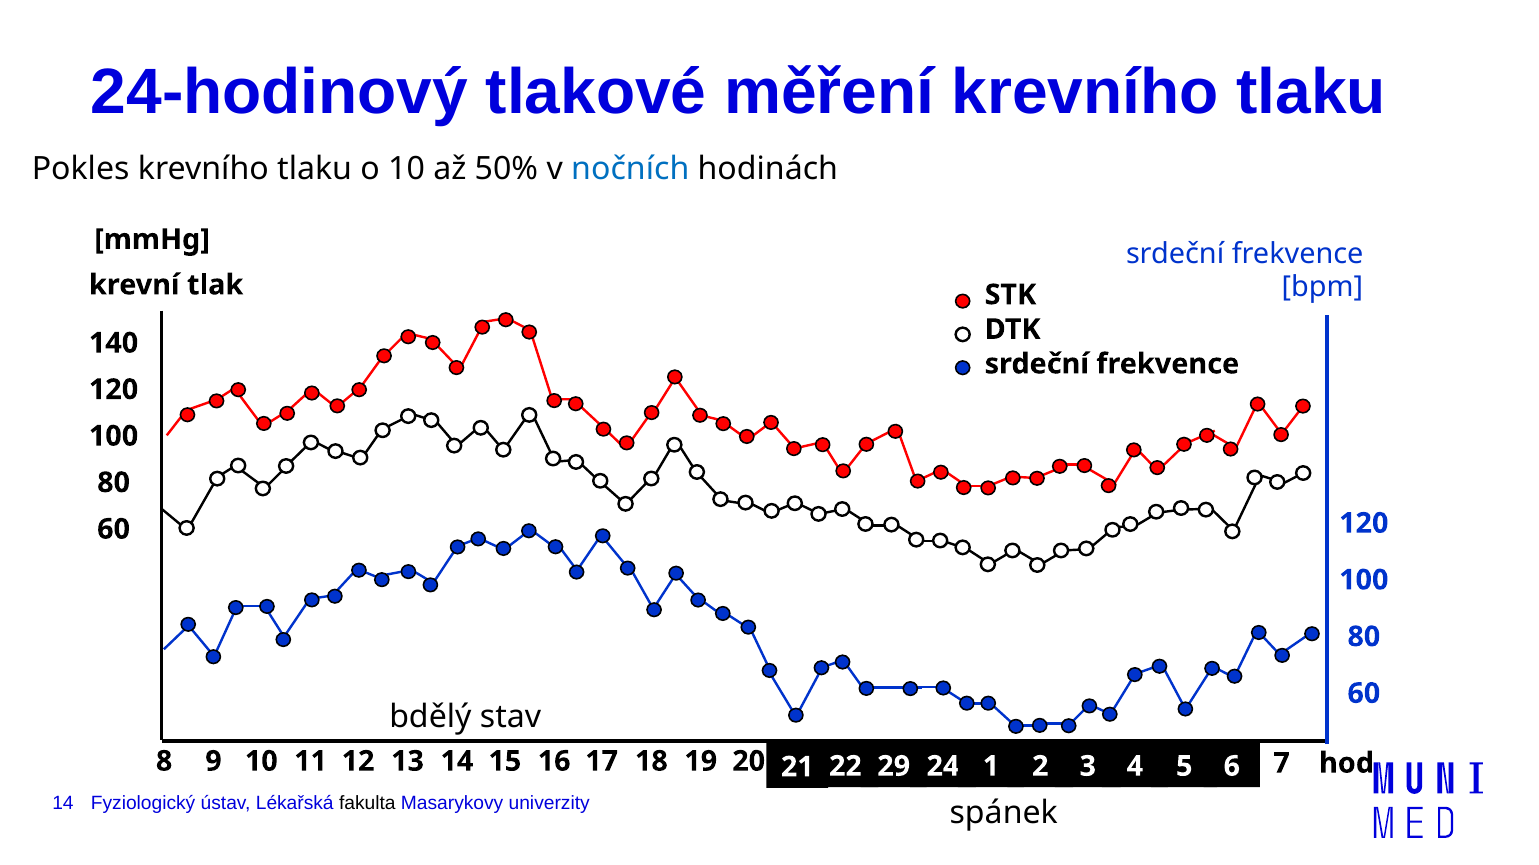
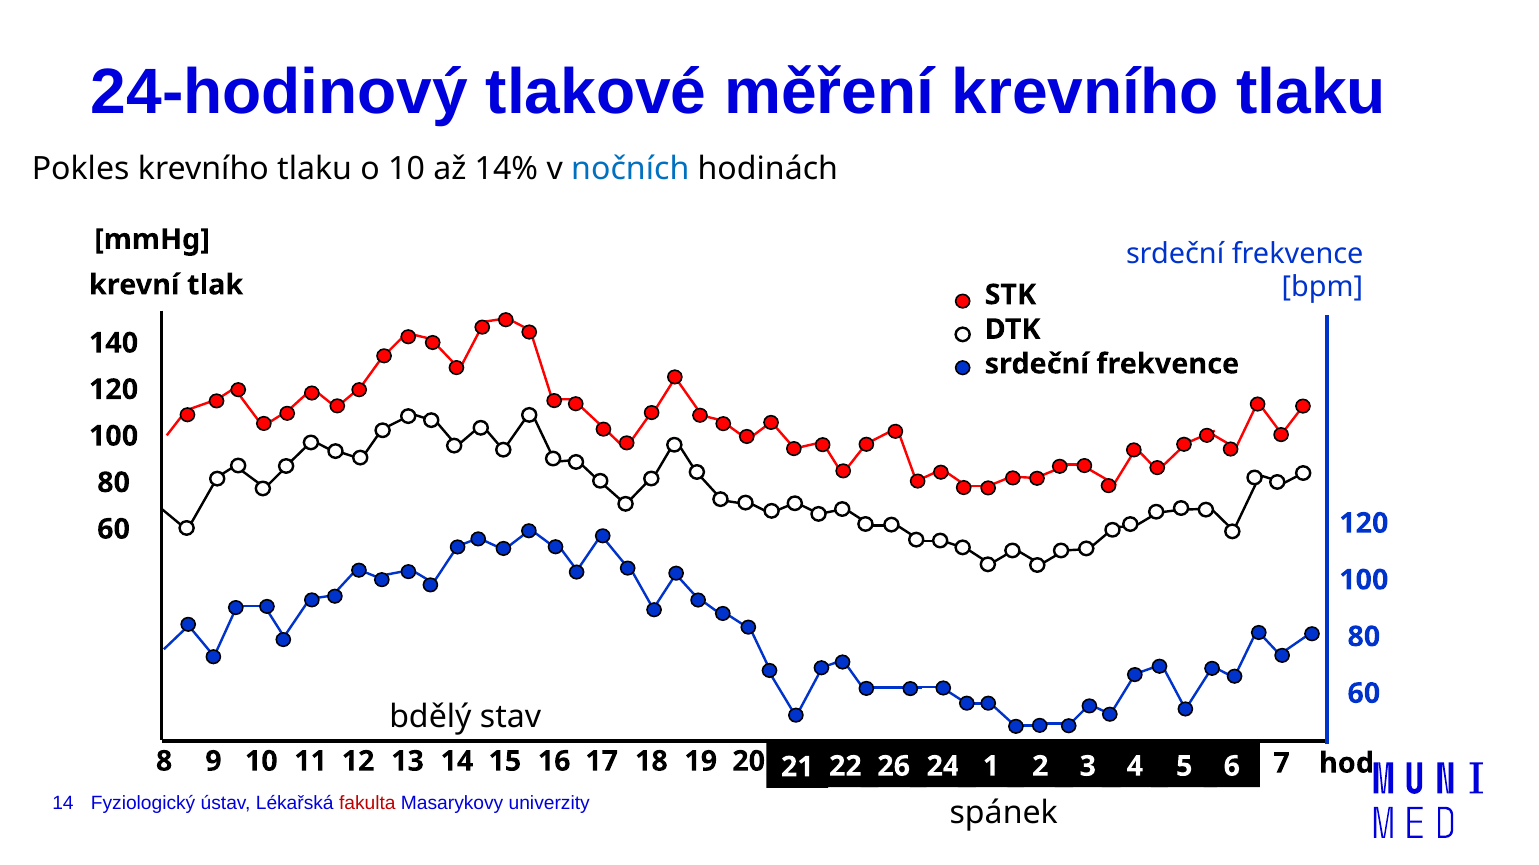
50%: 50% -> 14% (506, 169)
29: 29 -> 26 (894, 767)
fakulta colour: black -> red (367, 803)
